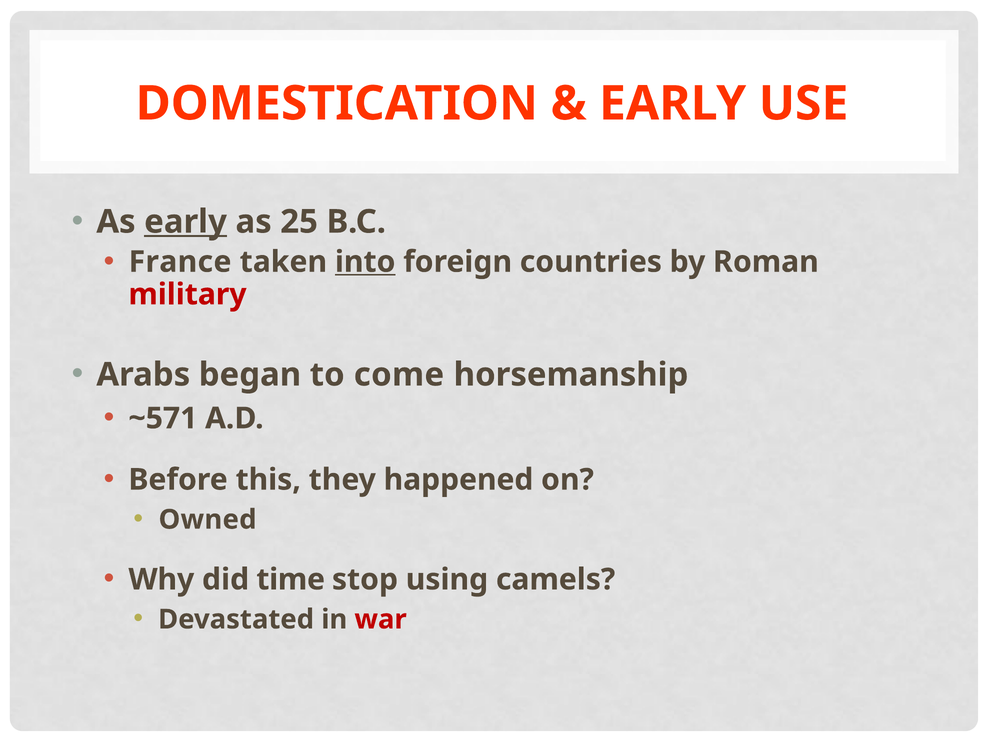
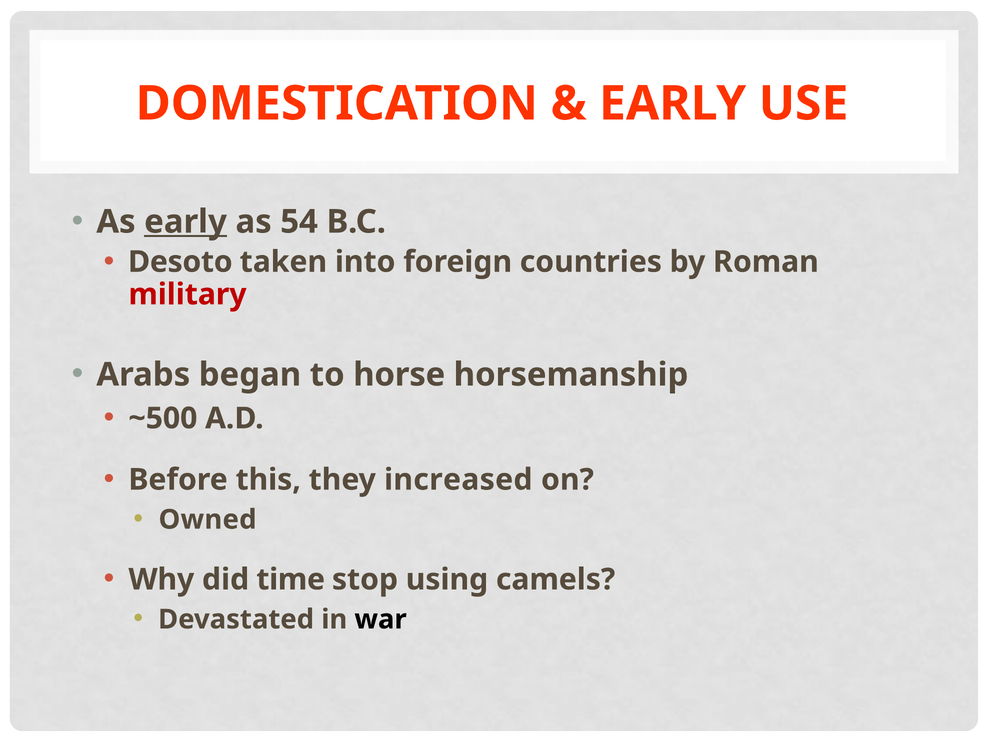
25: 25 -> 54 (299, 222)
France: France -> Desoto (180, 262)
into underline: present -> none (365, 262)
come: come -> horse (399, 375)
~571: ~571 -> ~500 (163, 418)
happened: happened -> increased (458, 480)
war colour: red -> black (381, 619)
